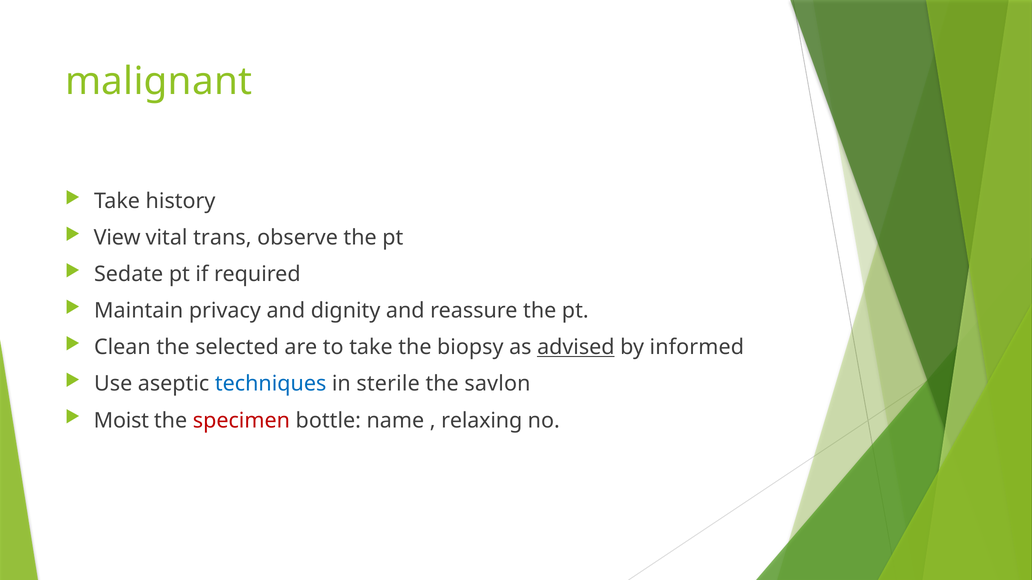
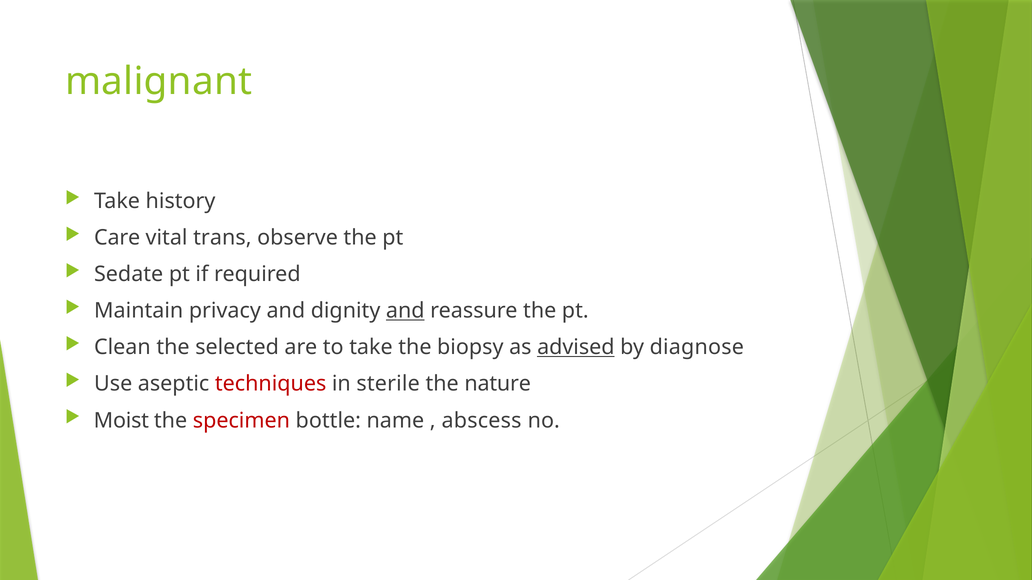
View: View -> Care (117, 238)
and underline: none -> present (405, 311)
informed: informed -> diagnose (697, 348)
techniques colour: blue -> red (271, 384)
savlon: savlon -> nature (498, 384)
relaxing: relaxing -> abscess (482, 421)
